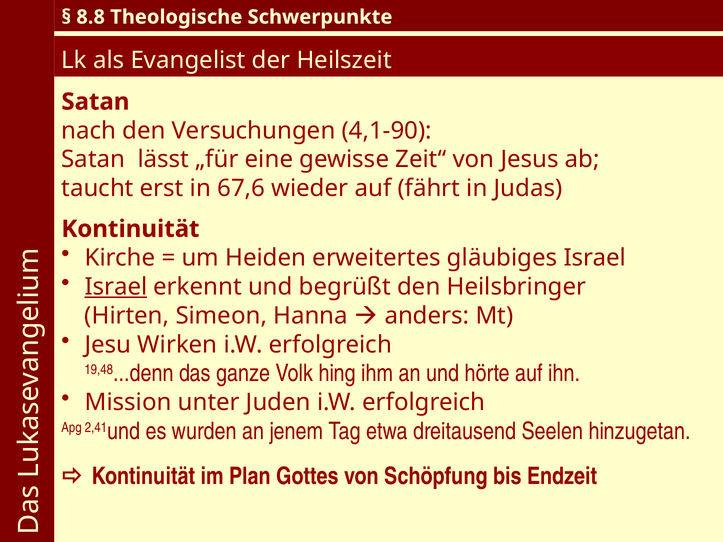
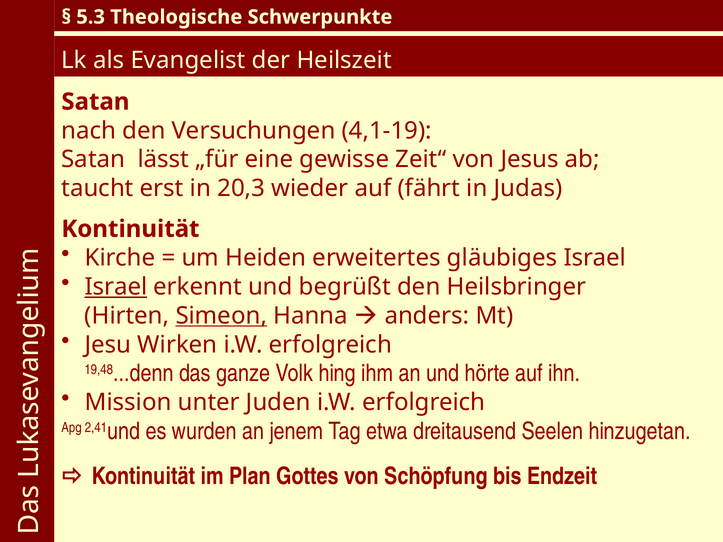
8.8: 8.8 -> 5.3 (91, 17)
4,1-90: 4,1-90 -> 4,1-19 (387, 131)
67,6: 67,6 -> 20,3 (241, 189)
Simeon underline: none -> present (221, 316)
